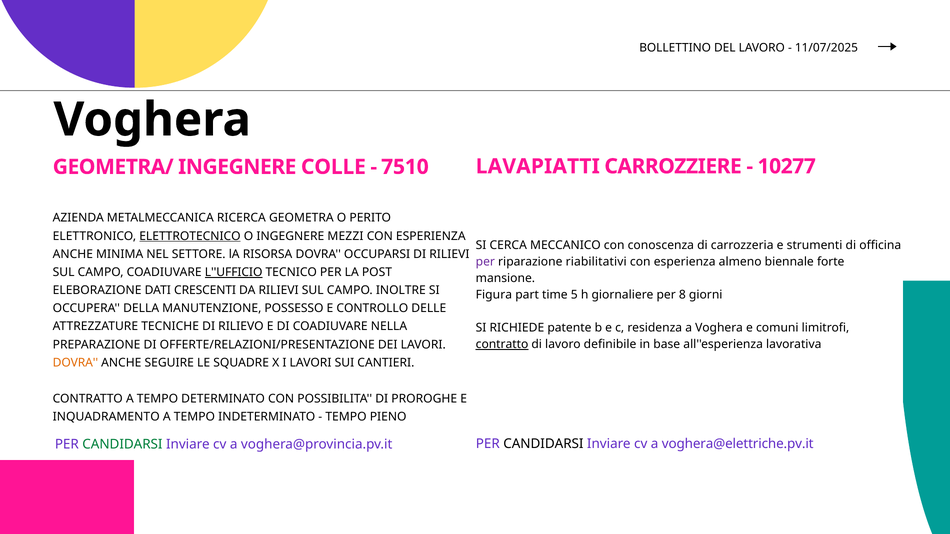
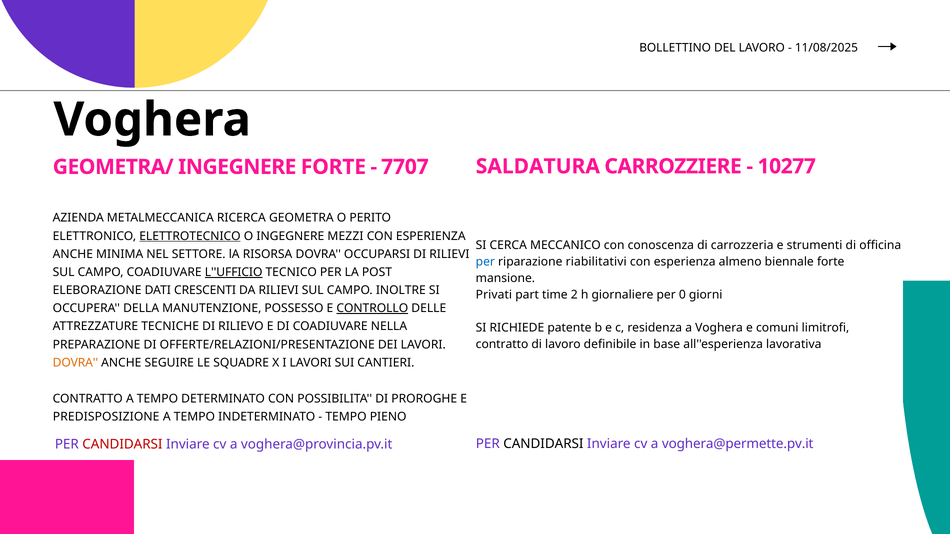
11/07/2025: 11/07/2025 -> 11/08/2025 (826, 48)
LAVAPIATTI: LAVAPIATTI -> SALDATURA (538, 166)
INGEGNERE COLLE: COLLE -> FORTE (333, 167)
7510: 7510 -> 7707 (405, 167)
per colour: purple -> blue (485, 262)
Figura: Figura -> Privati (494, 295)
5: 5 -> 2 (574, 295)
8: 8 -> 0 (682, 295)
CONTROLLO underline: none -> present (372, 309)
contratto underline: present -> none (502, 345)
INQUADRAMENTO: INQUADRAMENTO -> PREDISPOSIZIONE (106, 417)
voghera@elettriche.pv.it: voghera@elettriche.pv.it -> voghera@permette.pv.it (738, 444)
CANDIDARSI colour: green -> red (122, 445)
